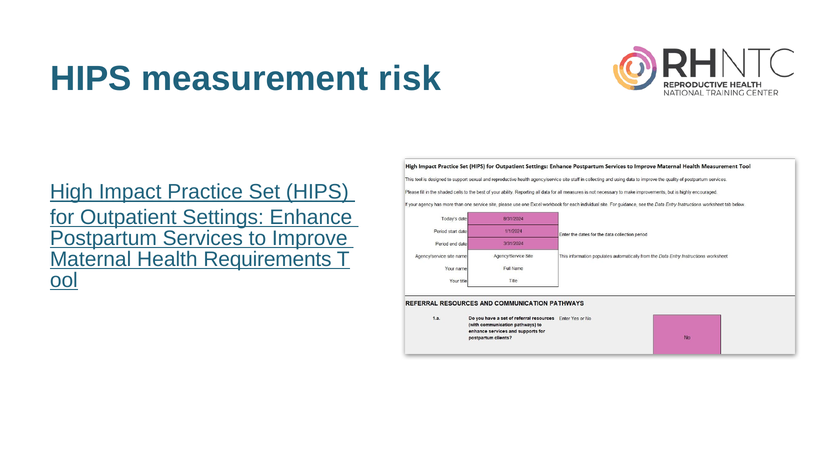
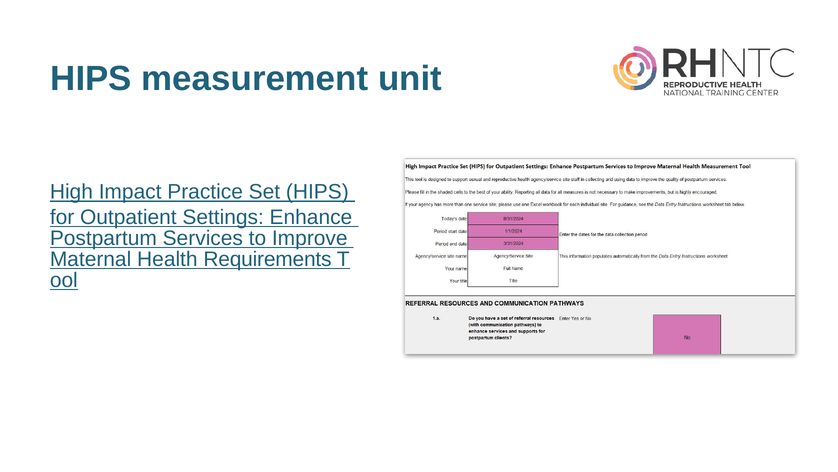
risk: risk -> unit (410, 78)
